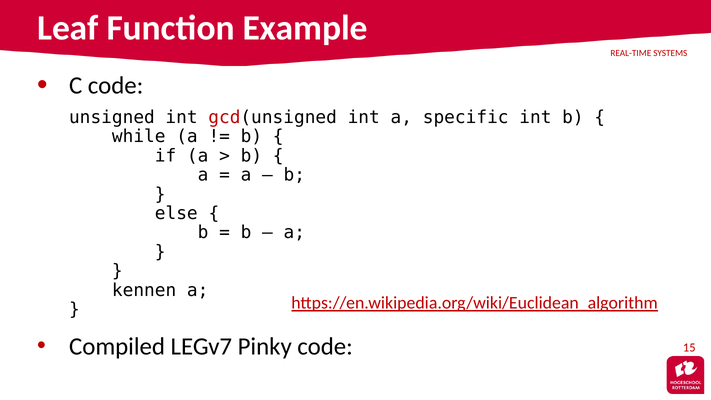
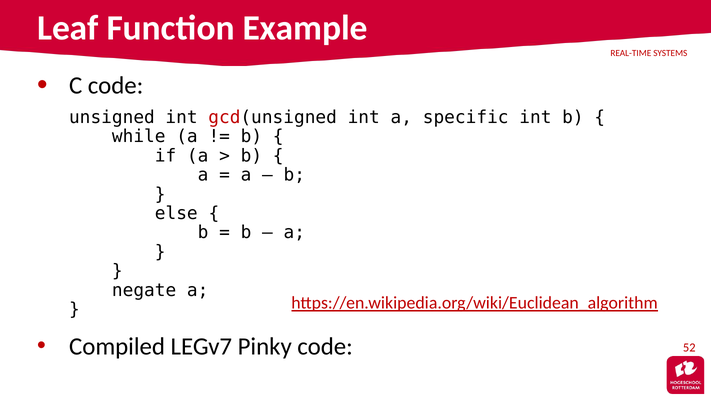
kennen: kennen -> negate (144, 290)
15: 15 -> 52 (689, 348)
